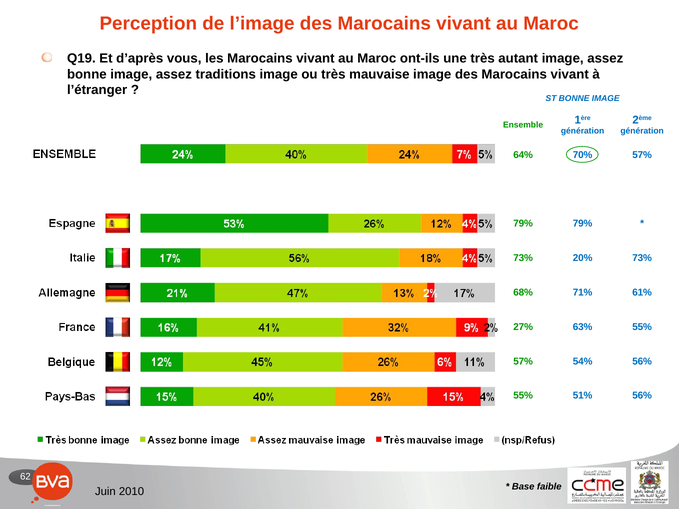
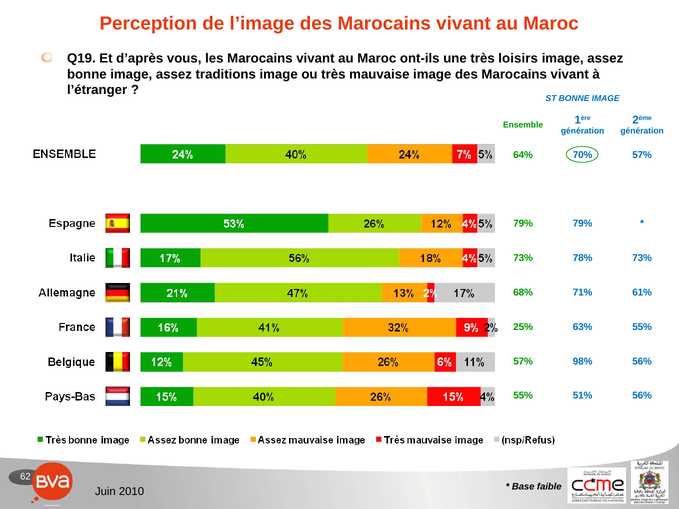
autant: autant -> loisirs (518, 58)
20%: 20% -> 78% (583, 258)
27%: 27% -> 25% (523, 327)
54%: 54% -> 98% (583, 361)
